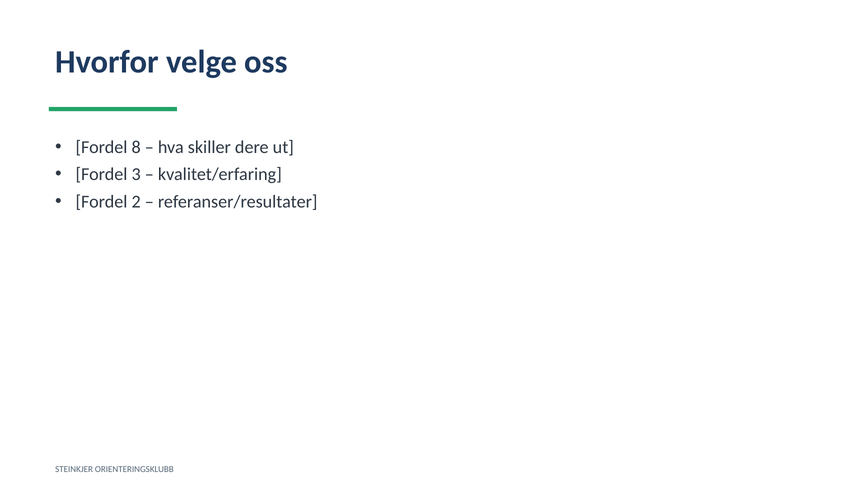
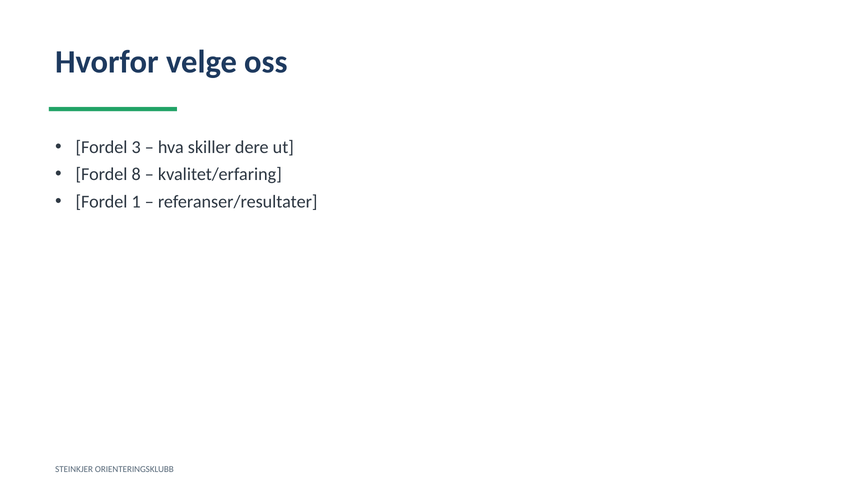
8: 8 -> 3 (136, 147)
3: 3 -> 8 (136, 174)
2: 2 -> 1 (136, 201)
